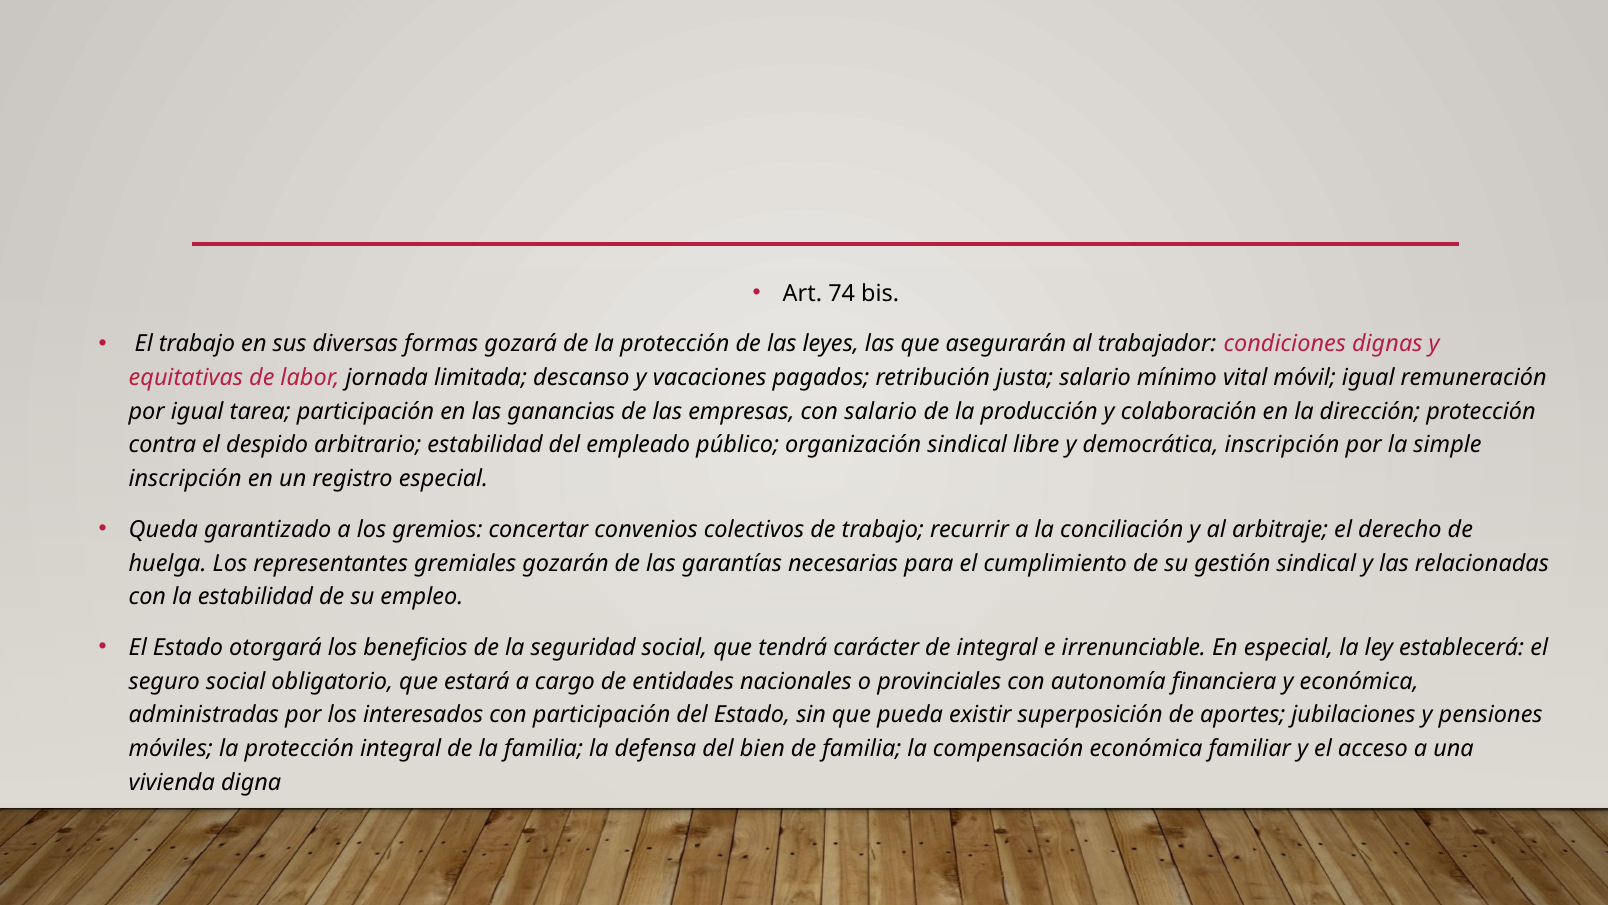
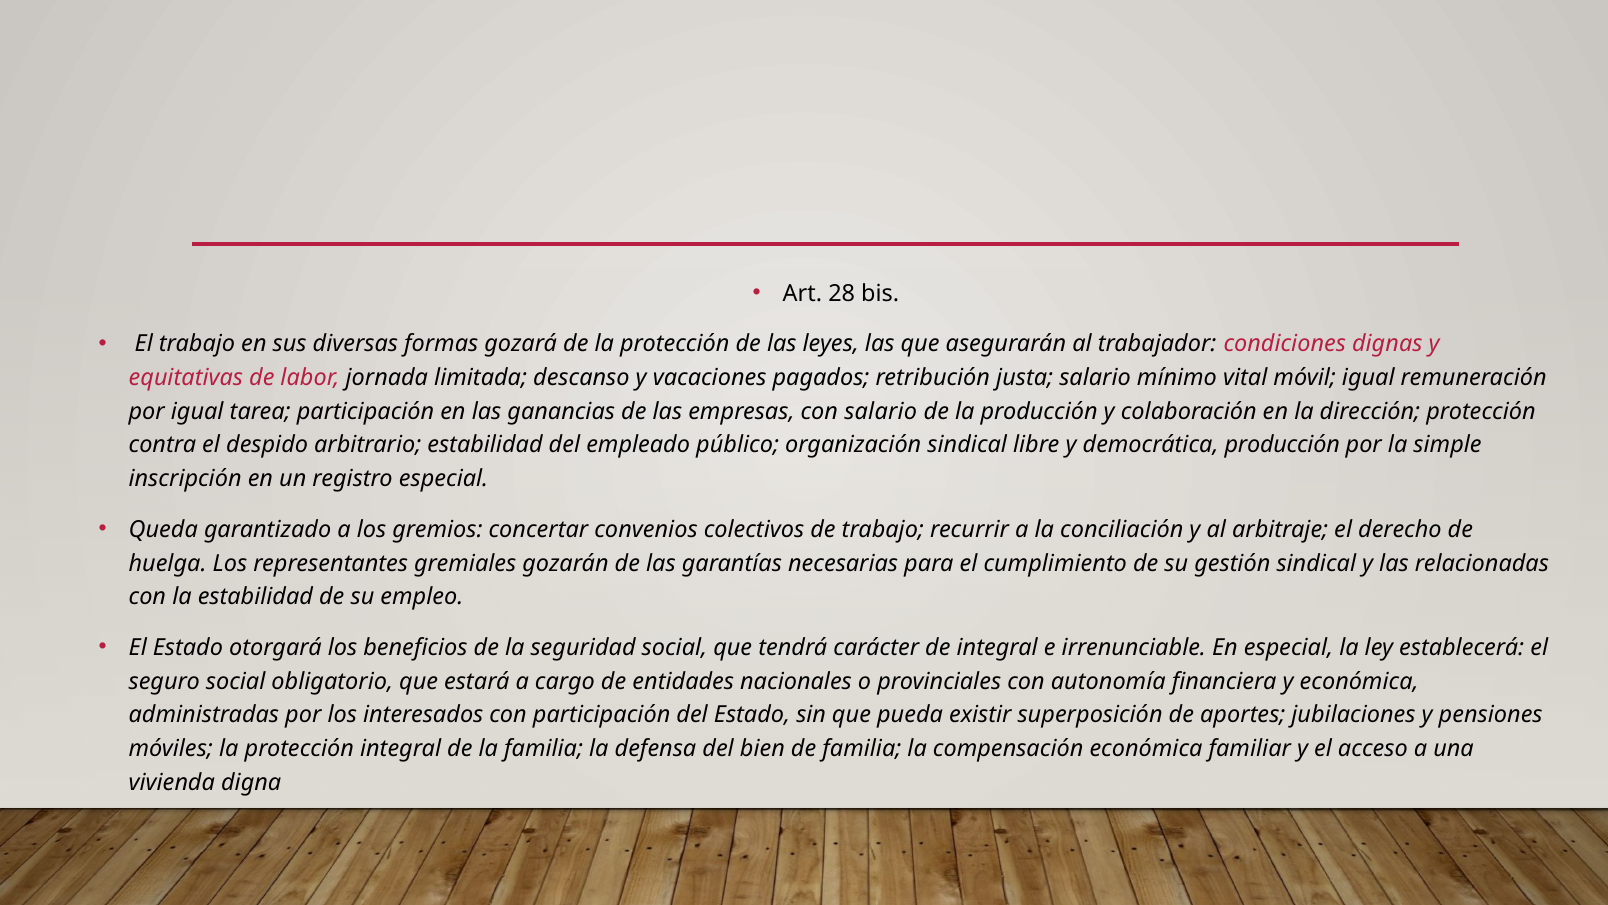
74: 74 -> 28 (842, 293)
democrática inscripción: inscripción -> producción (1282, 445)
